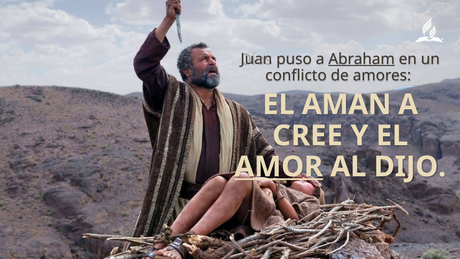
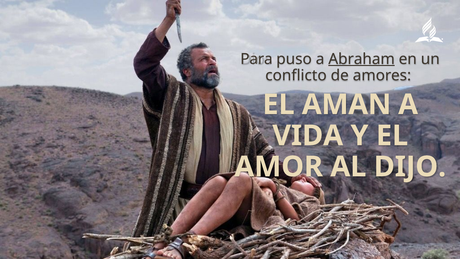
Juan: Juan -> Para (257, 59)
CREE: CREE -> VIDA (308, 136)
AMOR underline: present -> none (279, 167)
